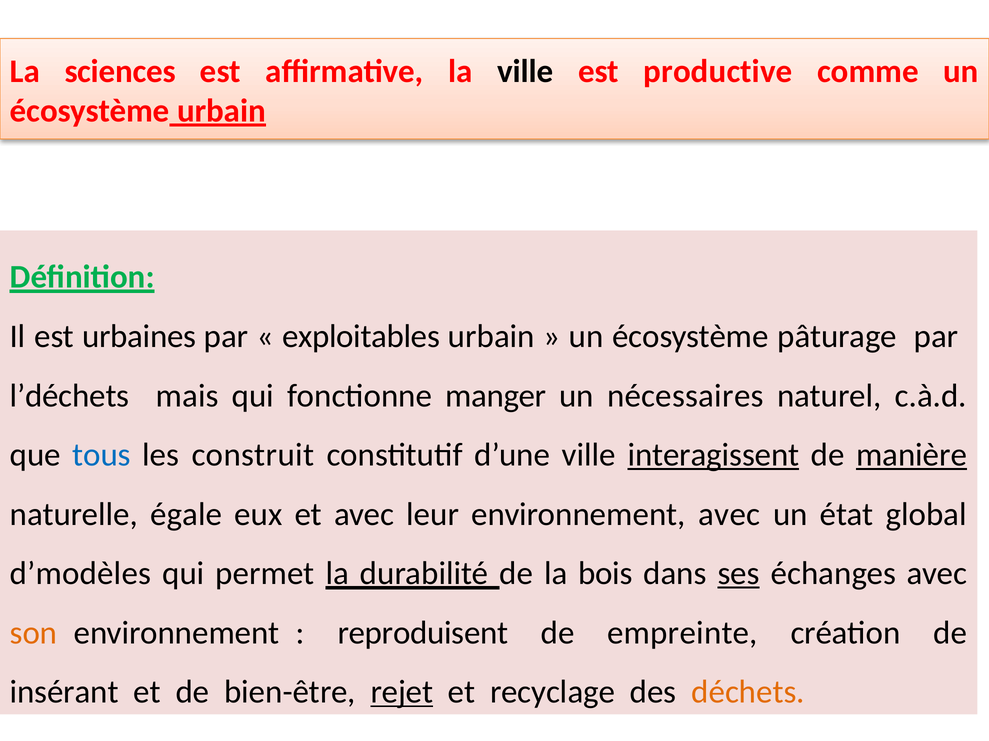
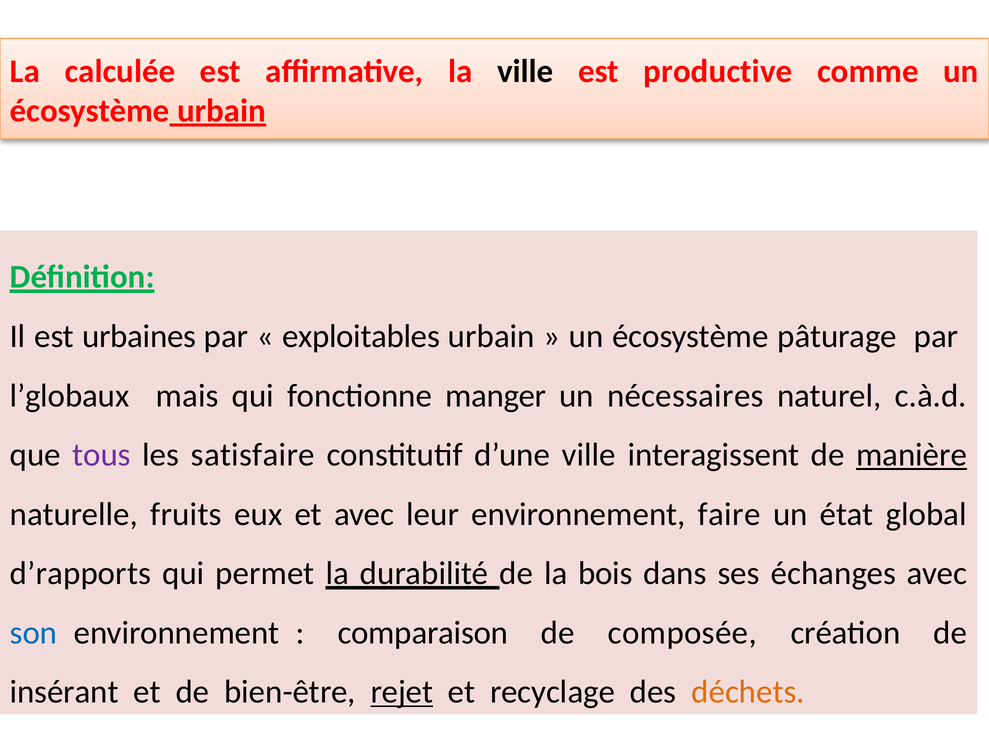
sciences: sciences -> calculée (120, 71)
l’déchets: l’déchets -> l’globaux (70, 396)
tous colour: blue -> purple (102, 455)
construit: construit -> satisfaire (253, 455)
interagissent underline: present -> none (713, 455)
égale: égale -> fruits (186, 515)
environnement avec: avec -> faire (729, 515)
d’modèles: d’modèles -> d’rapports (80, 574)
ses underline: present -> none (739, 574)
son colour: orange -> blue (34, 633)
reproduisent: reproduisent -> comparaison (423, 633)
empreinte: empreinte -> composée (682, 633)
